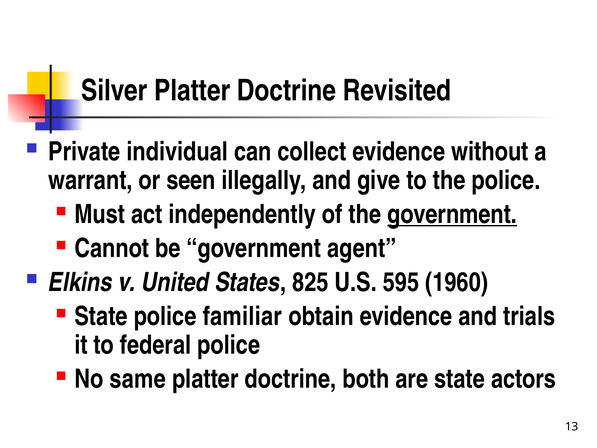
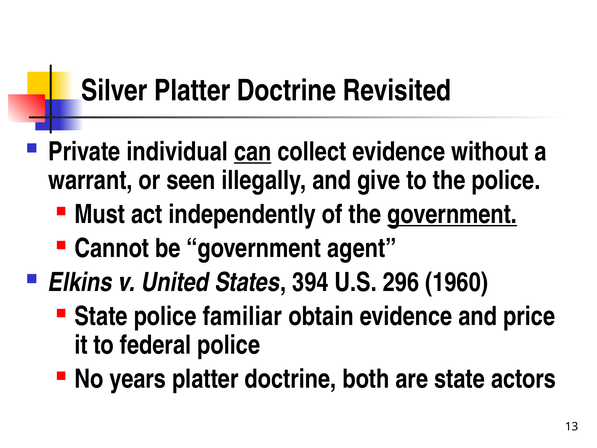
can underline: none -> present (253, 151)
825: 825 -> 394 (310, 282)
595: 595 -> 296 (401, 282)
trials: trials -> price (529, 316)
same: same -> years (138, 379)
